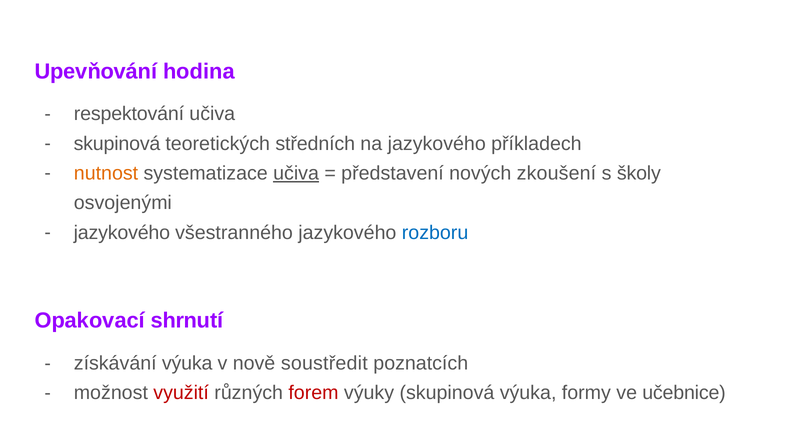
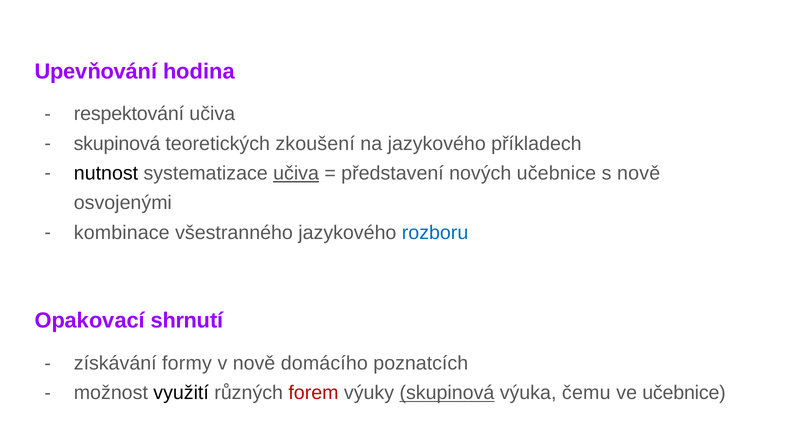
středních: středních -> zkoušení (315, 143)
nutnost colour: orange -> black (106, 173)
nových zkoušení: zkoušení -> učebnice (556, 173)
s školy: školy -> nově (639, 173)
jazykového: jazykového -> kombinace (122, 232)
získávání výuka: výuka -> formy (187, 363)
soustředit: soustředit -> domácího (324, 363)
využití colour: red -> black (181, 393)
skupinová underline: none -> present (447, 393)
formy: formy -> čemu (586, 393)
